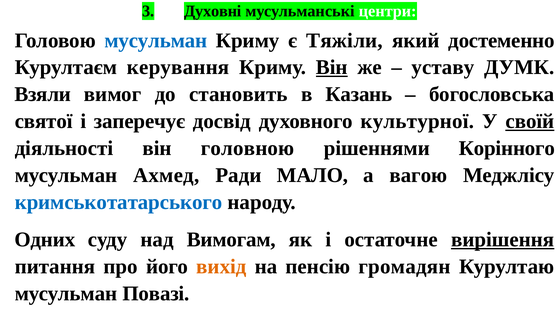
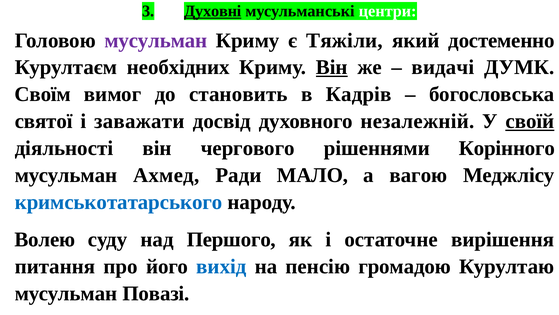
Духовні underline: none -> present (213, 11)
мусульман colour: blue -> purple (156, 40)
керування: керування -> необхідних (178, 67)
уставу: уставу -> видачі (443, 67)
Взяли: Взяли -> Своїм (43, 94)
Казань: Казань -> Кадрів (359, 94)
заперечує: заперечує -> заважати (139, 121)
культурної: культурної -> незалежній (417, 121)
головною: головною -> чергового (248, 148)
Одних: Одних -> Волею (45, 239)
Вимогам: Вимогам -> Першого (231, 239)
вирішення underline: present -> none (503, 239)
вихід colour: orange -> blue (221, 266)
громадян: громадян -> громадою (405, 266)
